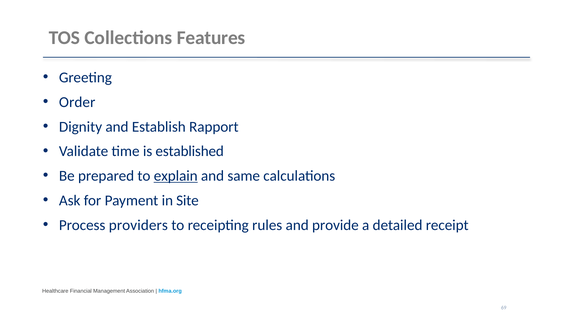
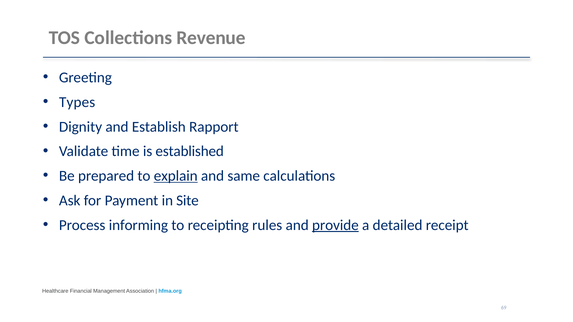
Features: Features -> Revenue (211, 38)
Order: Order -> Types (77, 102)
providers: providers -> informing (138, 225)
provide underline: none -> present (335, 225)
